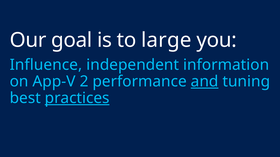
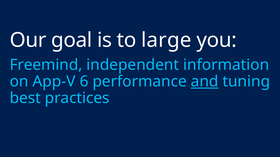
Influence: Influence -> Freemind (46, 65)
2: 2 -> 6 (84, 82)
practices underline: present -> none (77, 98)
